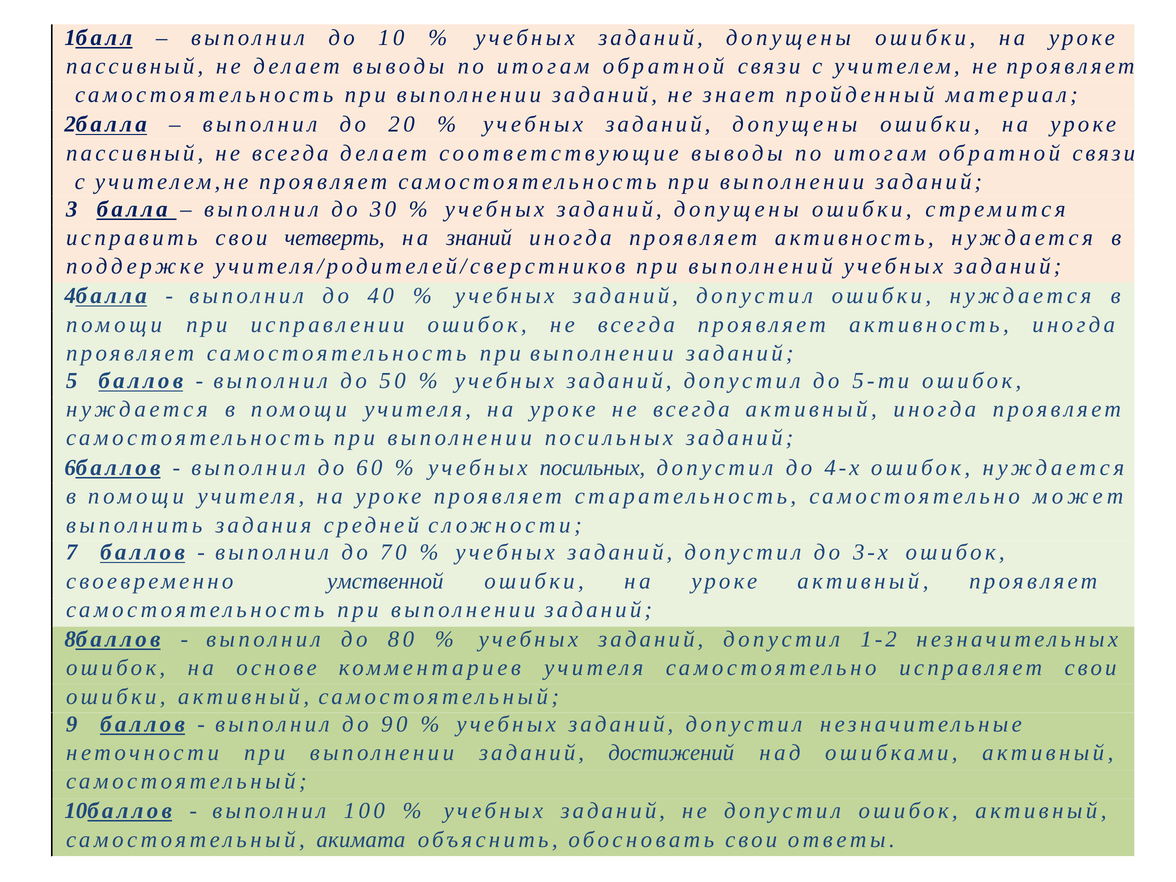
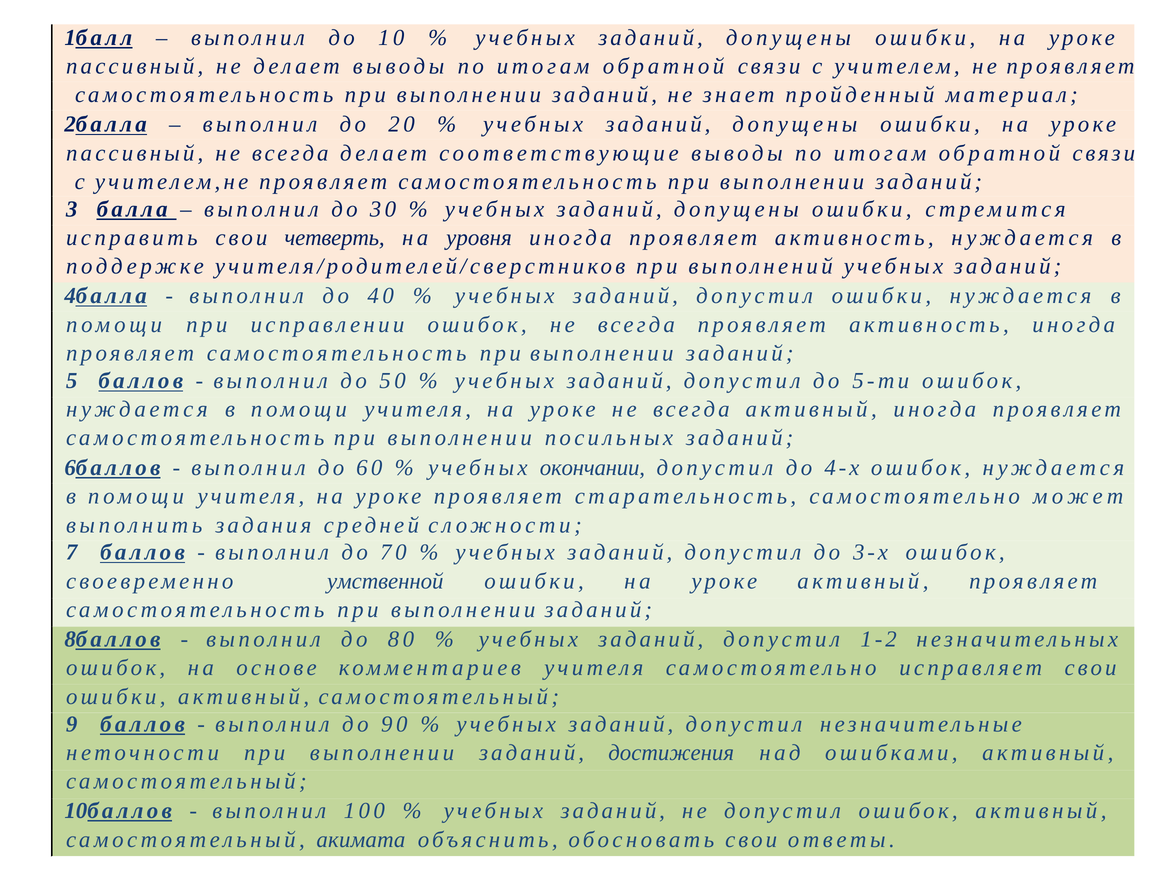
знаний: знаний -> уровня (479, 238)
учебных посильных: посильных -> окончании (592, 467)
достижений: достижений -> достижения (671, 752)
